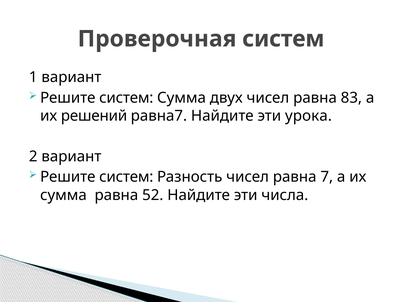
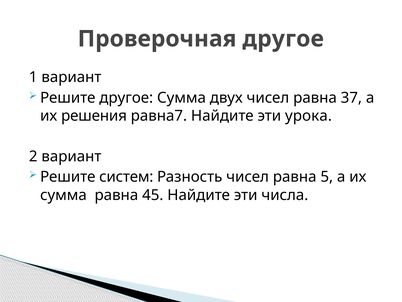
Проверочная систем: систем -> другое (283, 39)
систем: систем -> другое (126, 98)
83: 83 -> 37 (351, 98)
решений: решений -> решения (94, 116)
7: 7 -> 5 (327, 177)
52: 52 -> 45 (153, 195)
